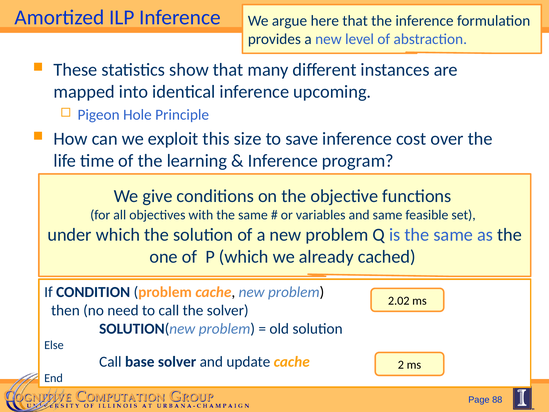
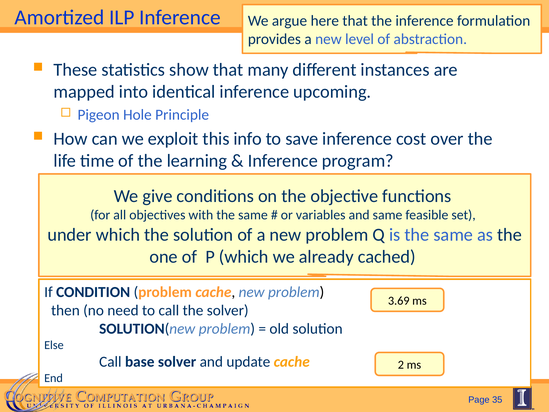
size: size -> info (248, 139)
2.02: 2.02 -> 3.69 (399, 301)
88: 88 -> 35 (497, 400)
